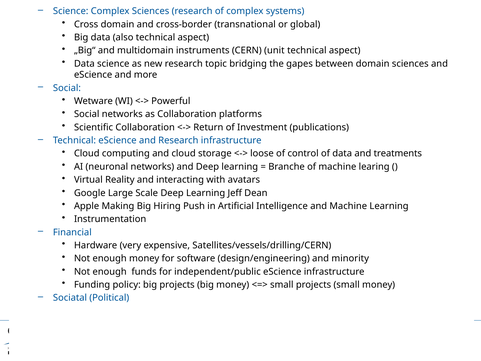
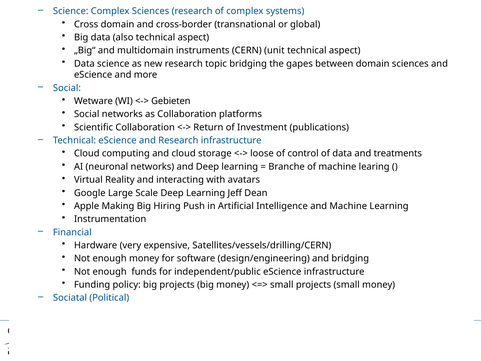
Powerful: Powerful -> Gebieten (171, 101)
and minority: minority -> bridging (350, 258)
